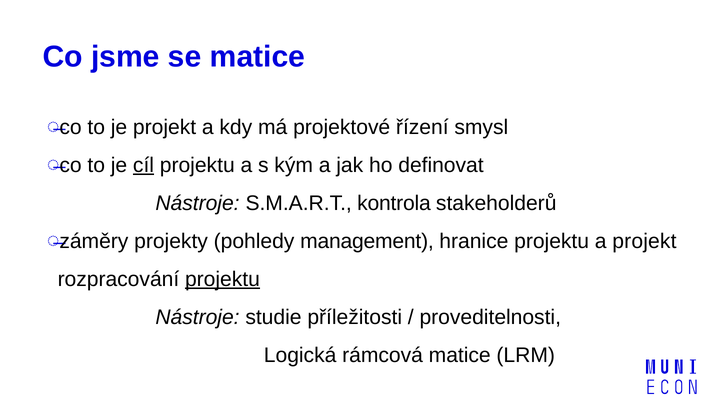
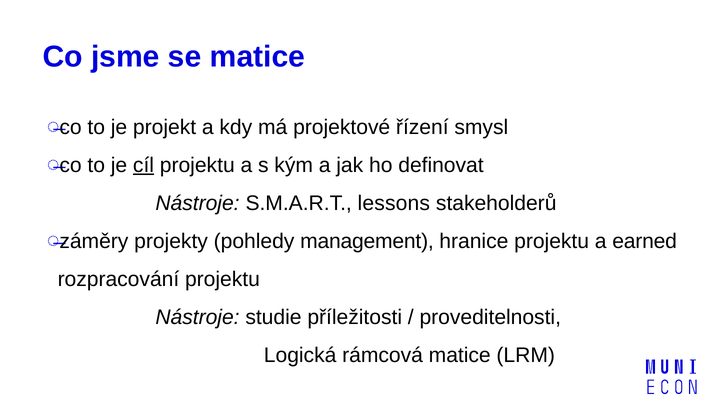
kontrola: kontrola -> lessons (394, 203)
a projekt: projekt -> earned (645, 241)
projektu underline: present -> none (222, 279)
